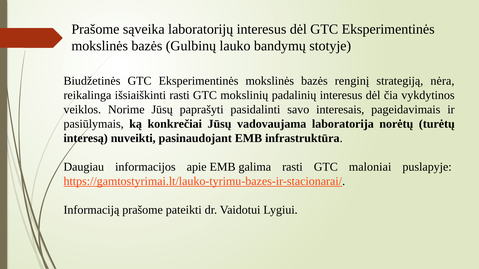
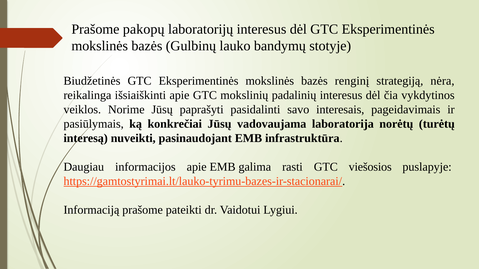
sąveika: sąveika -> pakopų (144, 29)
išsiaiškinti rasti: rasti -> apie (179, 95)
maloniai: maloniai -> viešosios (370, 167)
